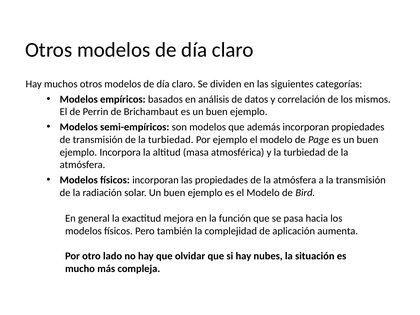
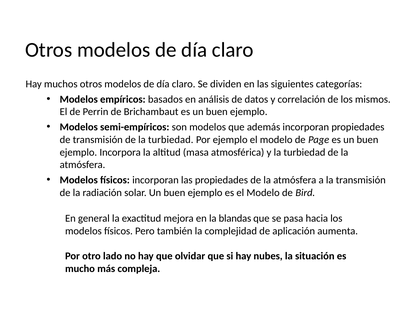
función: función -> blandas (235, 218)
